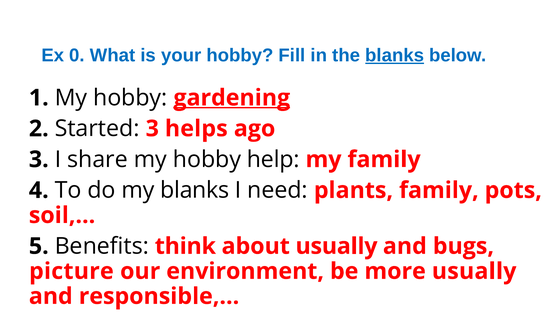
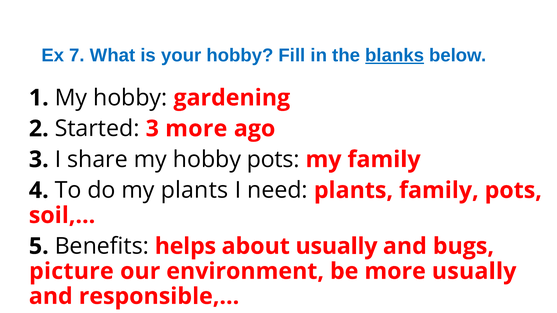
0: 0 -> 7 (77, 55)
gardening underline: present -> none (232, 98)
3 helps: helps -> more (196, 129)
hobby help: help -> pots (273, 160)
my blanks: blanks -> plants (194, 190)
think: think -> helps (185, 246)
